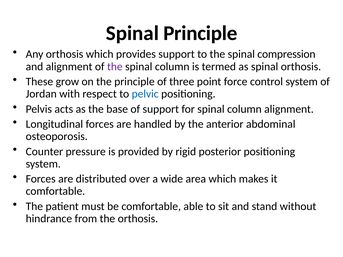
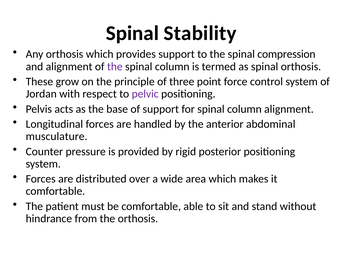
Spinal Principle: Principle -> Stability (200, 33)
pelvic colour: blue -> purple (145, 94)
osteoporosis: osteoporosis -> musculature (57, 137)
